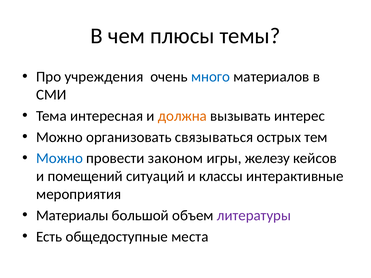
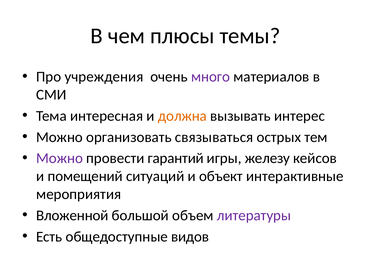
много colour: blue -> purple (210, 77)
Можно colour: blue -> purple (60, 158)
законом: законом -> гарантий (176, 158)
классы: классы -> объект (221, 176)
Материалы: Материалы -> Вложенной (72, 216)
места: места -> видов (190, 237)
